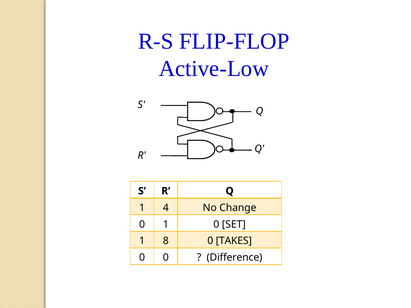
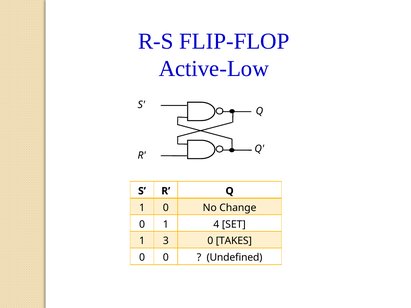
1 4: 4 -> 0 (166, 208)
1 0: 0 -> 4 (216, 224)
8: 8 -> 3 (166, 241)
Difference: Difference -> Undefined (234, 258)
